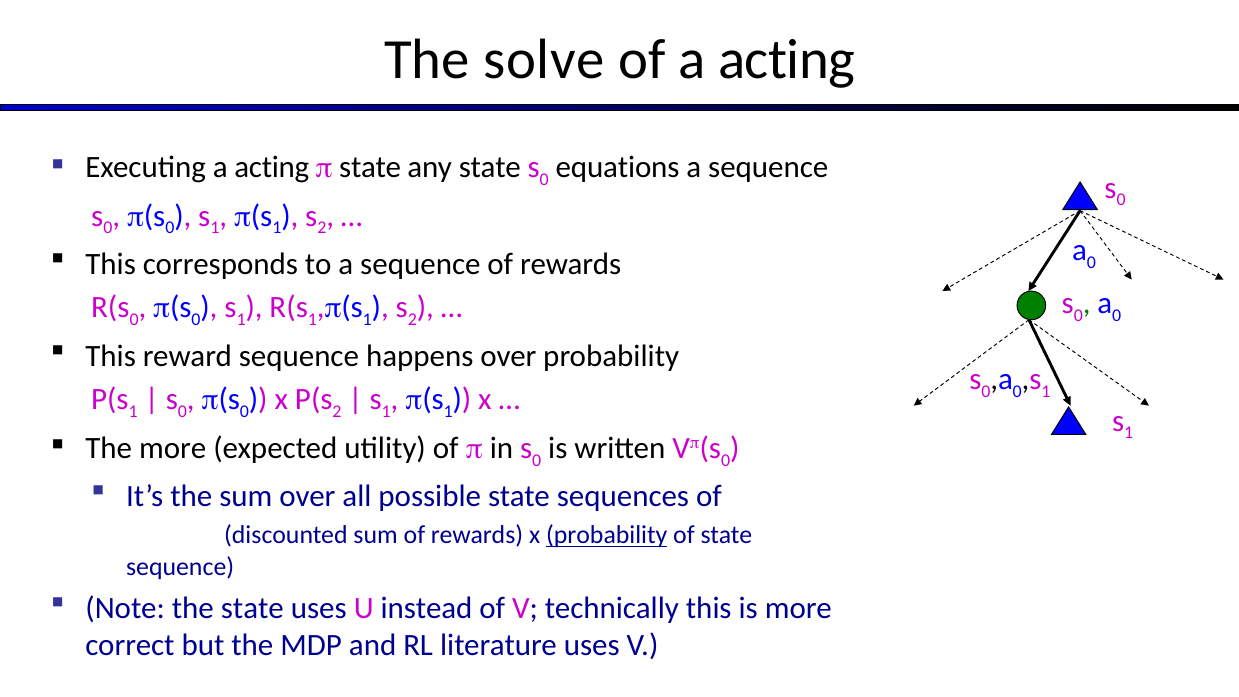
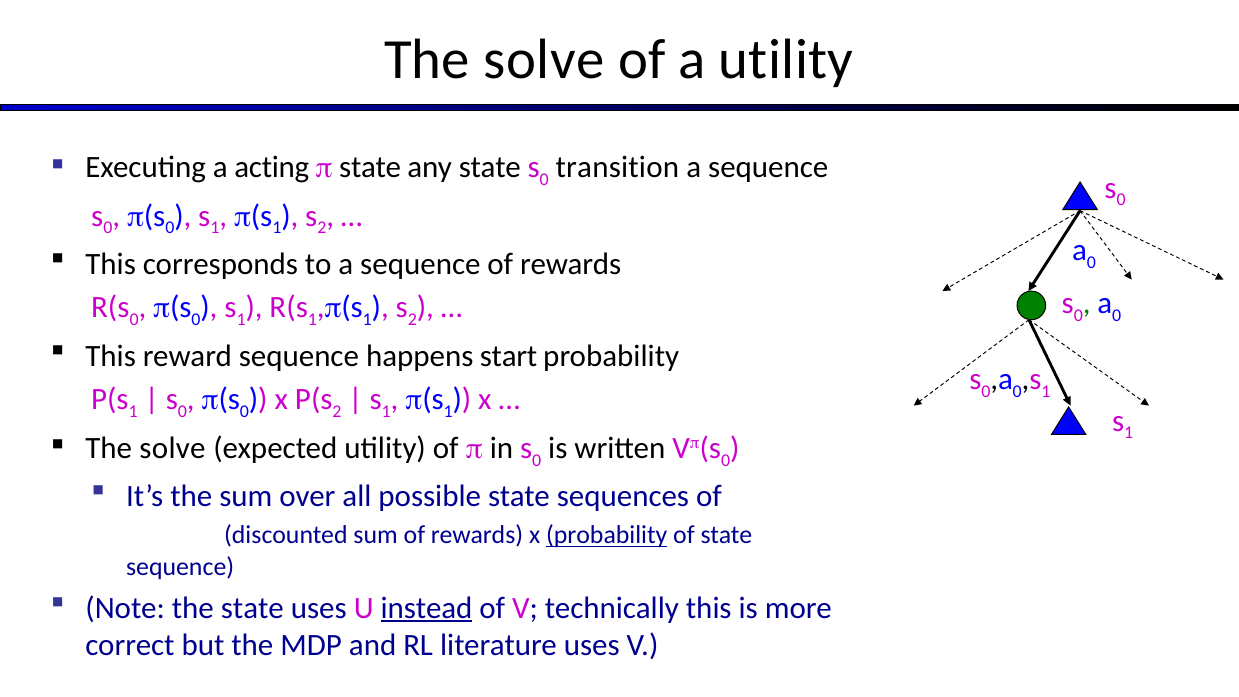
of a acting: acting -> utility (786, 59)
equations: equations -> transition (617, 167)
happens over: over -> start (509, 356)
more: more -> solve (173, 448)
instead underline: none -> present (427, 608)
